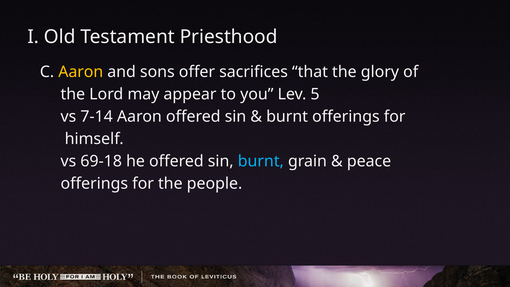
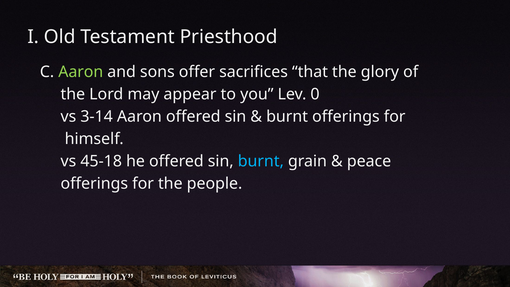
Aaron colour: yellow -> light green (81, 72)
5: 5 -> 0 (315, 94)
7-14: 7-14 -> 3-14 (97, 116)
69-18: 69-18 -> 45-18 (101, 161)
